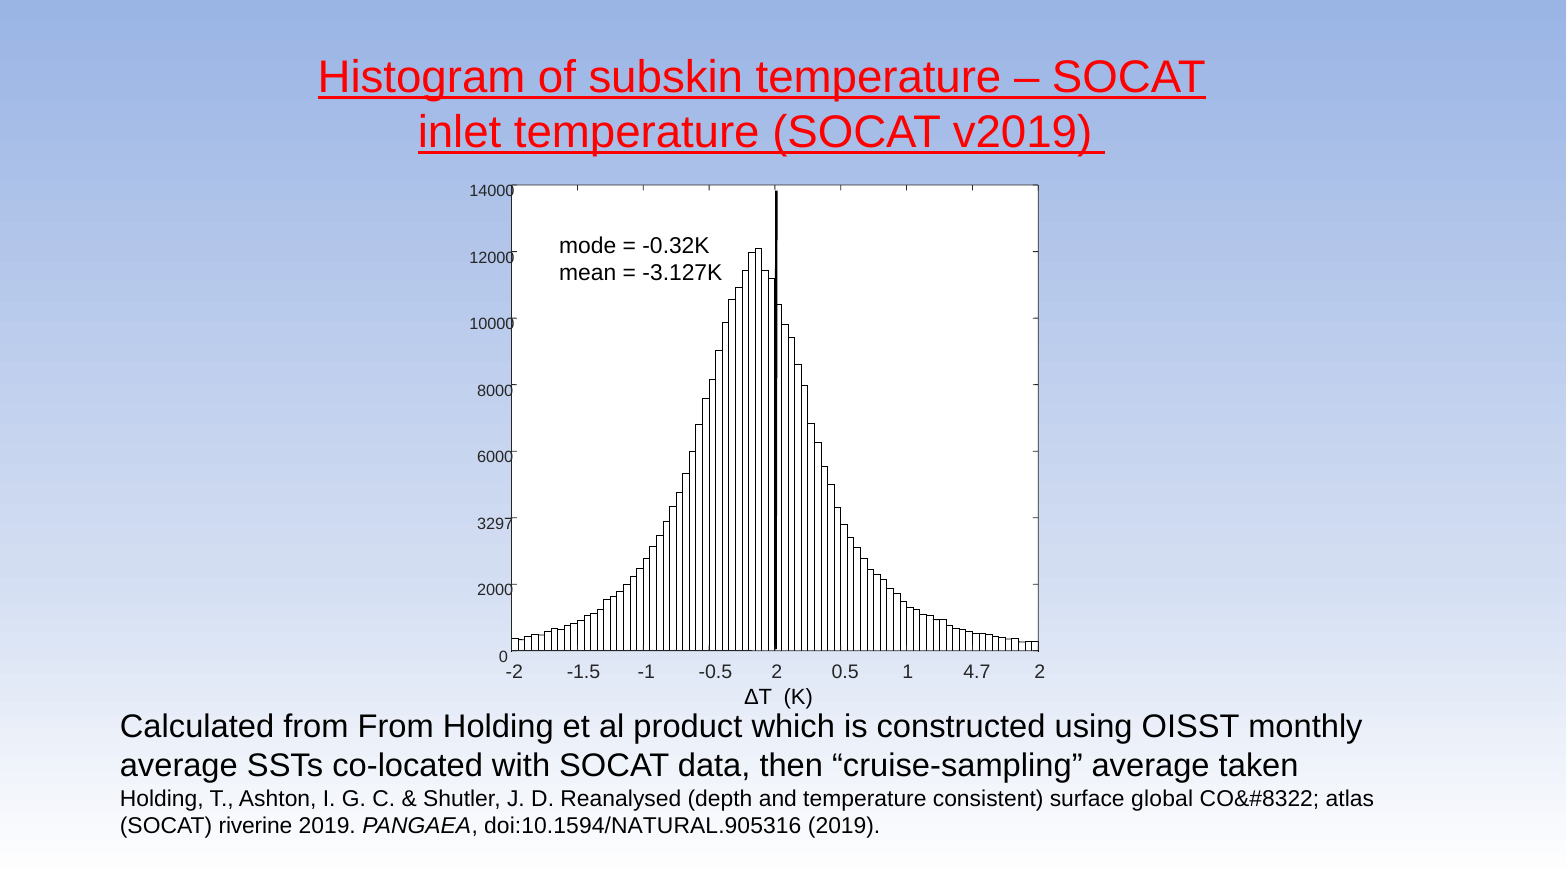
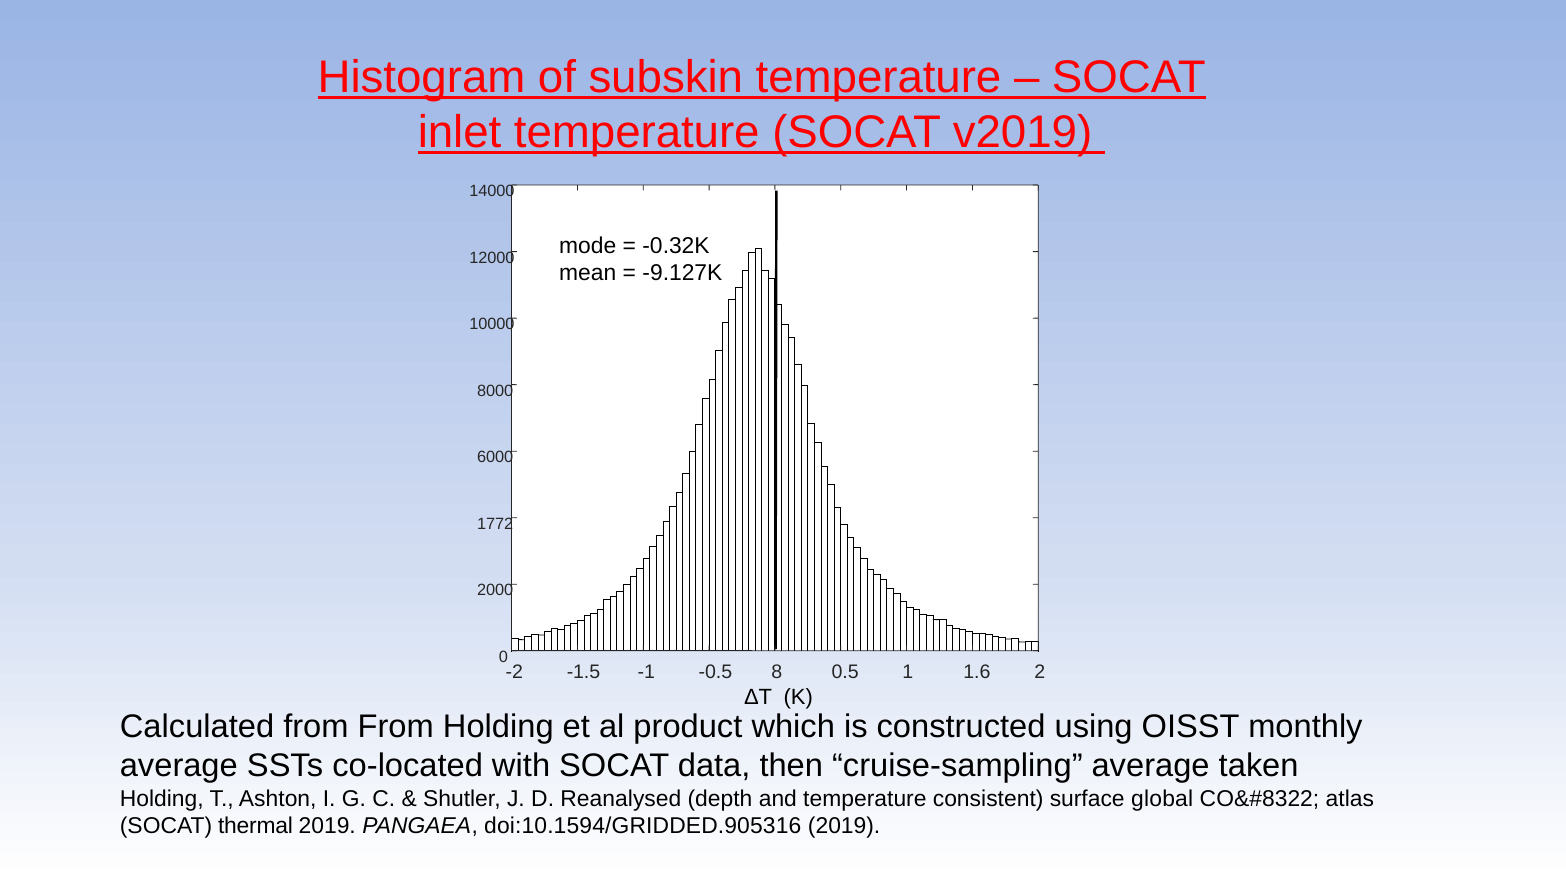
-3.127K: -3.127K -> -9.127K (682, 273)
3297: 3297 -> 1772 (495, 524)
-0.5 2: 2 -> 8 (777, 672)
4.7: 4.7 -> 1.6 (977, 672)
riverine: riverine -> thermal (255, 826)
doi:10.1594/NATURAL.905316: doi:10.1594/NATURAL.905316 -> doi:10.1594/GRIDDED.905316 (643, 826)
